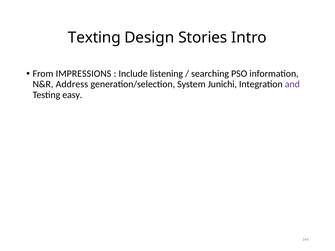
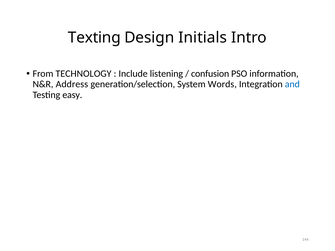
Stories: Stories -> Initials (203, 38)
IMPRESSIONS: IMPRESSIONS -> TECHNOLOGY (83, 74)
searching: searching -> confusion (210, 74)
Junichi: Junichi -> Words (222, 84)
and colour: purple -> blue (292, 84)
